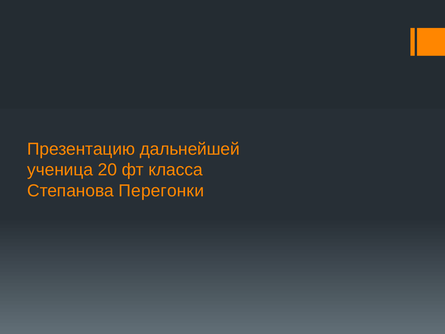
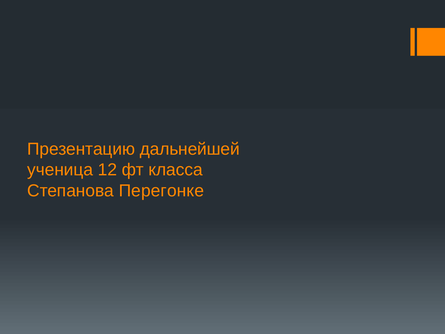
20: 20 -> 12 (108, 170)
Перегонки: Перегонки -> Перегонке (161, 191)
